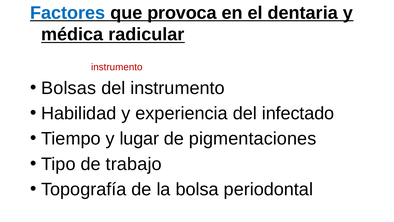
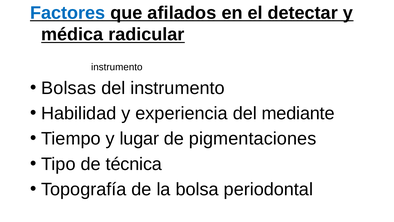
provoca: provoca -> afilados (182, 13)
dentaria: dentaria -> detectar (303, 13)
instrumento colour: red -> black (117, 67)
infectado: infectado -> mediante (298, 113)
trabajo: trabajo -> técnica (134, 164)
